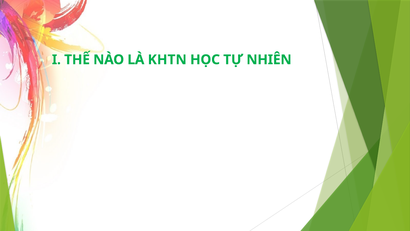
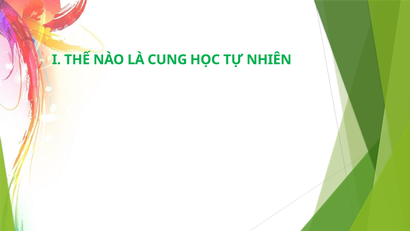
KHTN: KHTN -> CUNG (167, 60)
